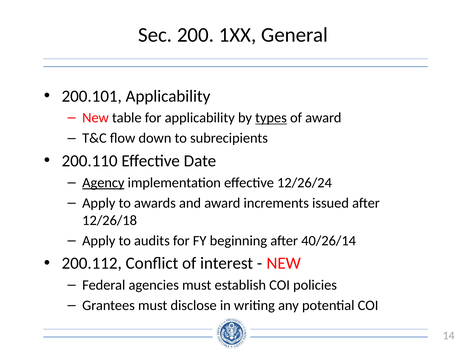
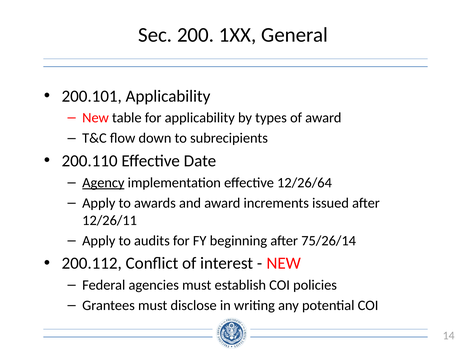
types underline: present -> none (271, 118)
12/26/24: 12/26/24 -> 12/26/64 (305, 183)
12/26/18: 12/26/18 -> 12/26/11 (110, 220)
40/26/14: 40/26/14 -> 75/26/14 (329, 241)
